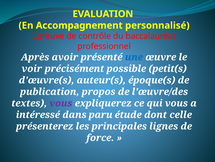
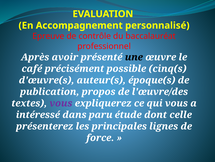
une colour: blue -> black (134, 57)
voir: voir -> café (32, 68)
petit(s: petit(s -> cinq(s (168, 68)
